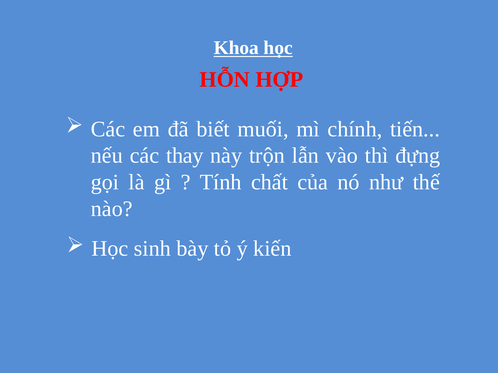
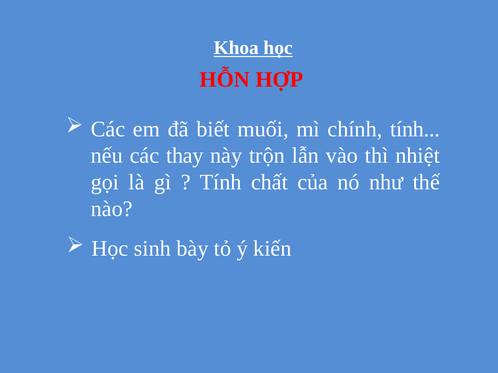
chính tiến: tiến -> tính (415, 129)
đựng: đựng -> nhiệt (418, 156)
